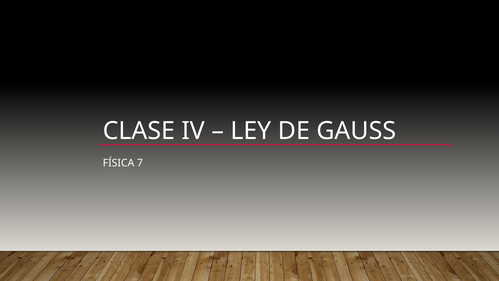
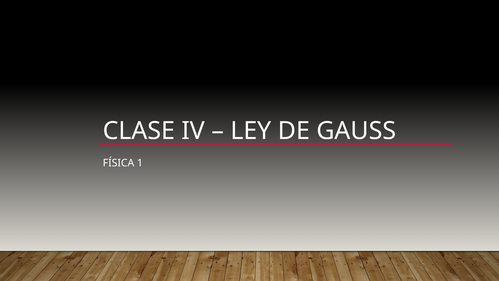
7: 7 -> 1 (140, 163)
